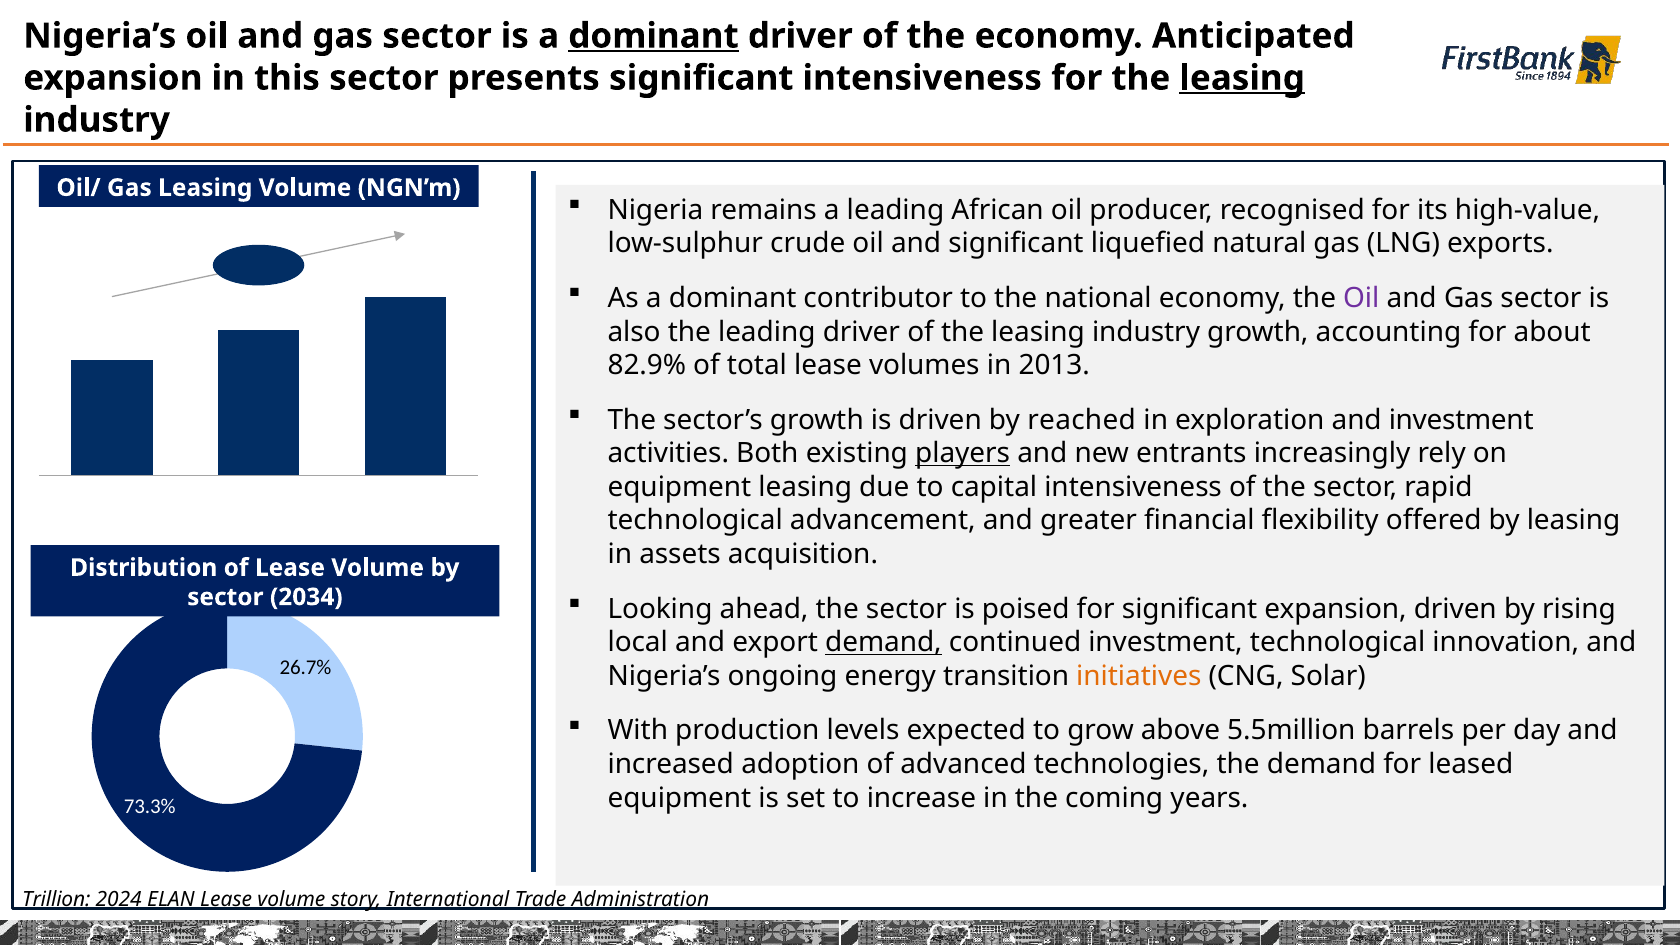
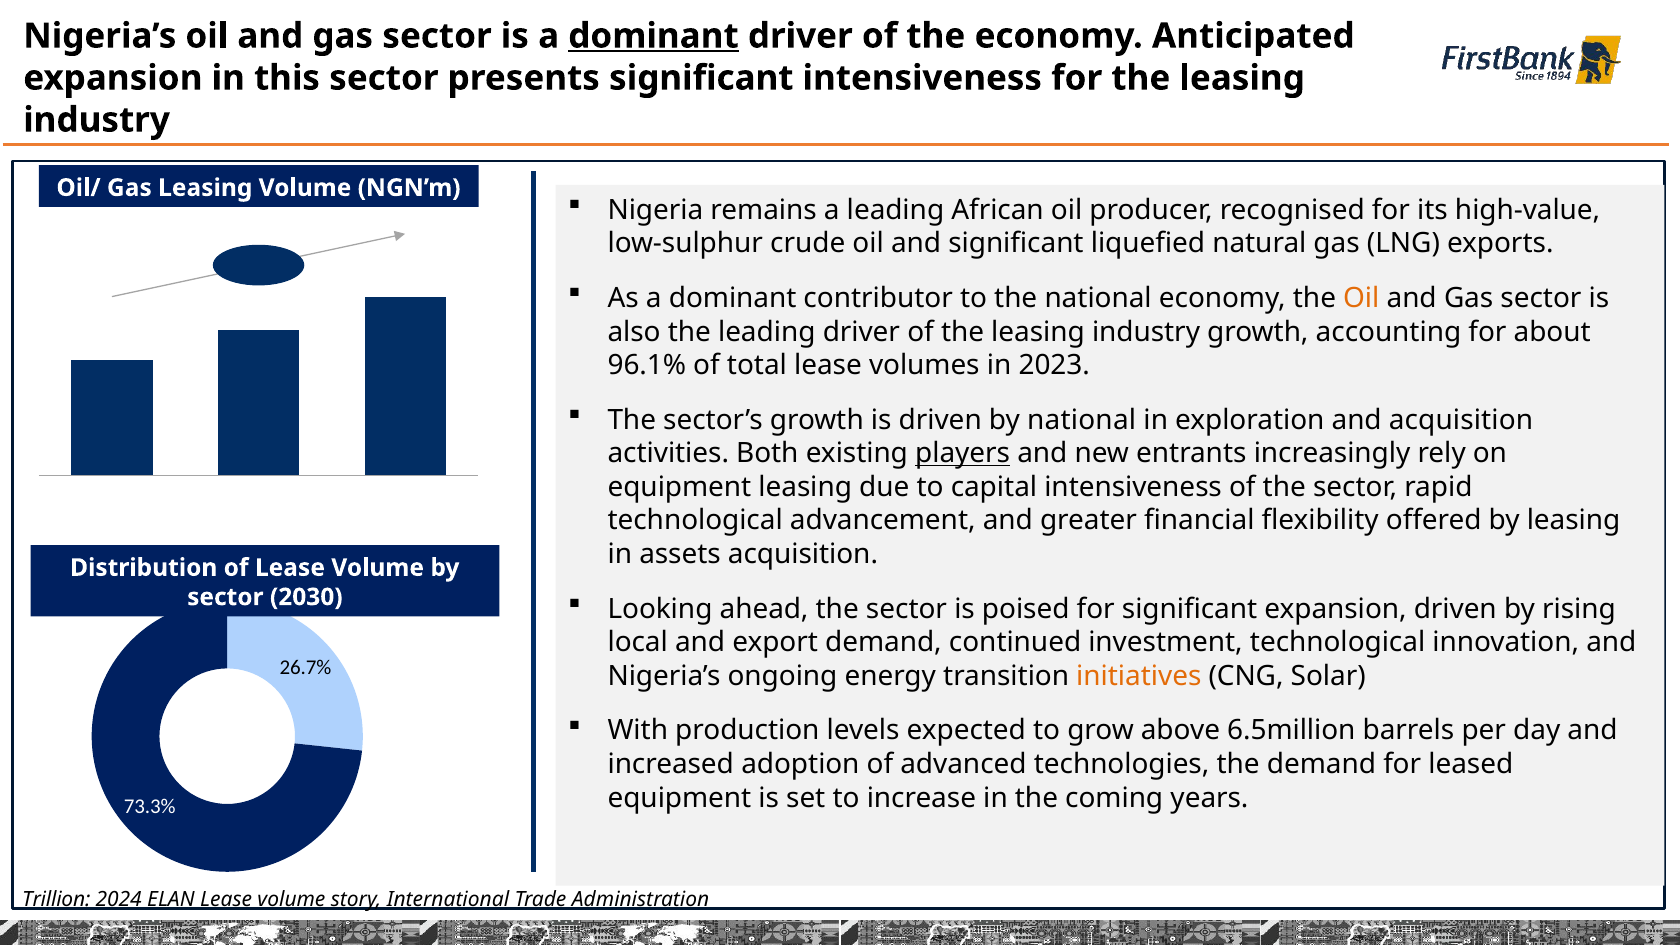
leasing underline: present -> none (1242, 78)
Oil colour: purple -> orange (1361, 298)
82.9%: 82.9% -> 96.1% (647, 365)
2013: 2013 -> 2023 (1054, 365)
by reached: reached -> national (1082, 420)
and investment: investment -> acquisition (1461, 420)
2034: 2034 -> 2030 (306, 597)
demand underline: present -> none (883, 643)
5.5million: 5.5million -> 6.5million (1291, 731)
